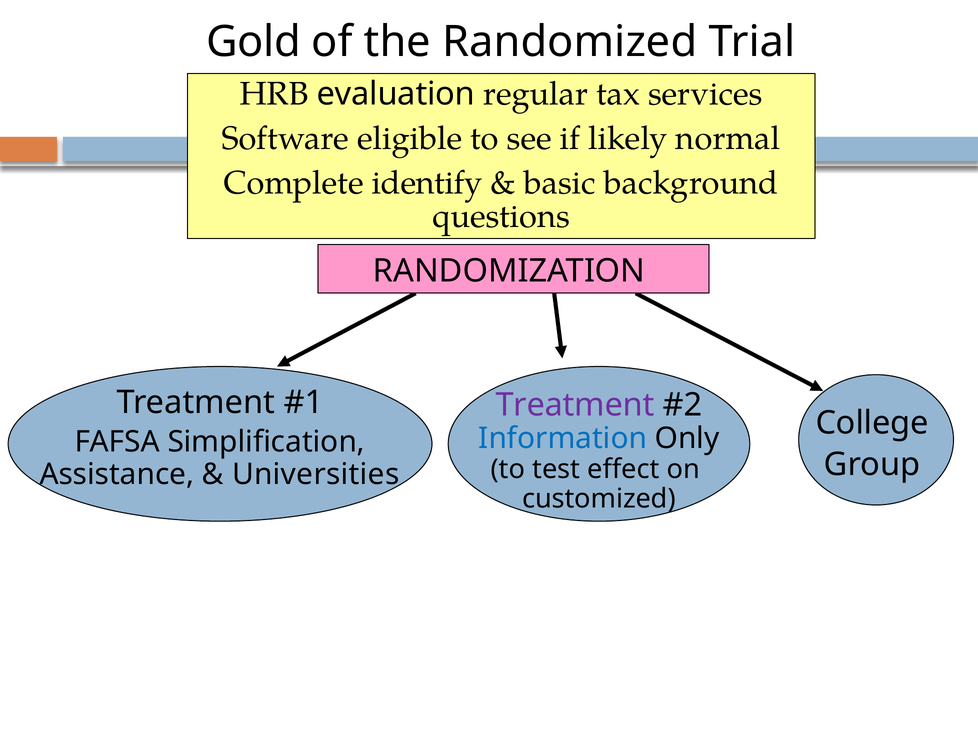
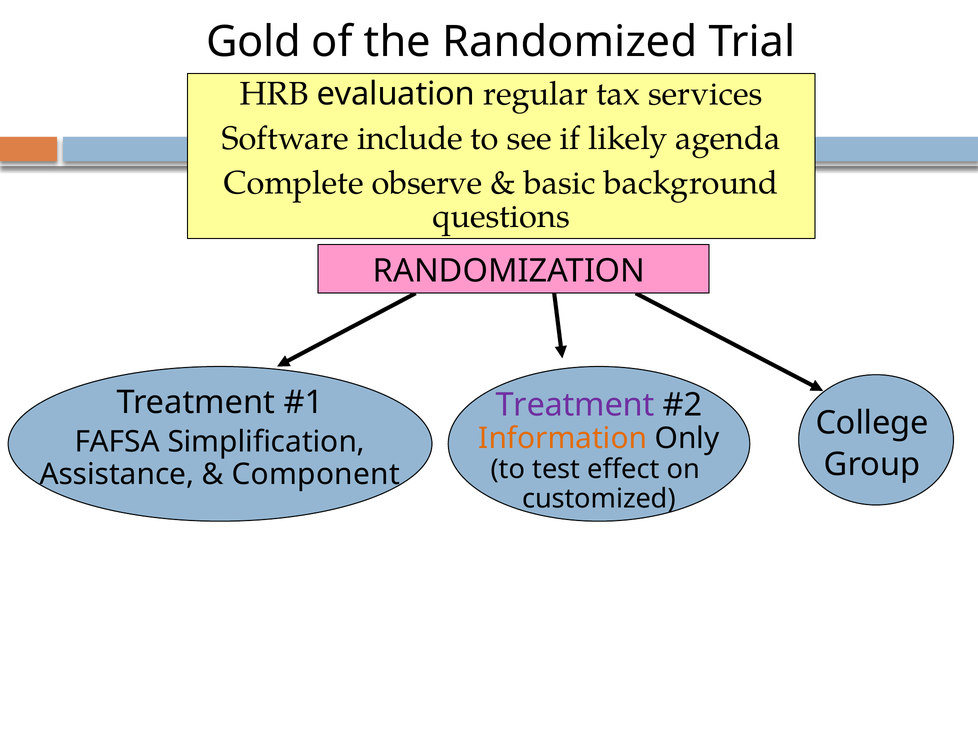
eligible: eligible -> include (410, 139)
normal: normal -> agenda (728, 139)
identify: identify -> observe (427, 183)
Information colour: blue -> orange (563, 439)
Universities: Universities -> Component (316, 475)
